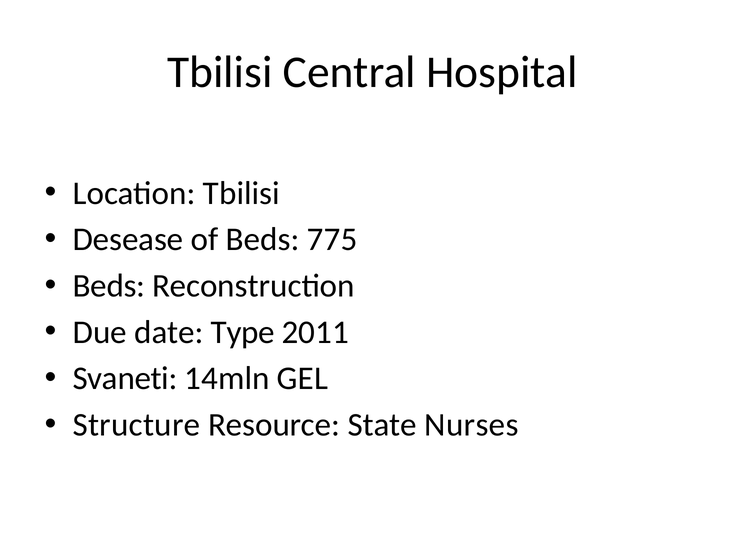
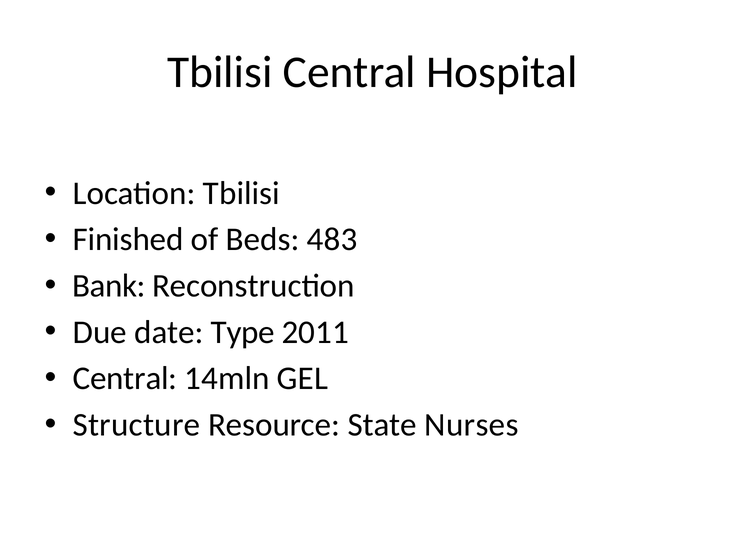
Desease: Desease -> Finished (128, 240)
775: 775 -> 483 (332, 240)
Beds: Beds -> Bank (109, 286)
Svaneti: Svaneti -> Central (125, 379)
